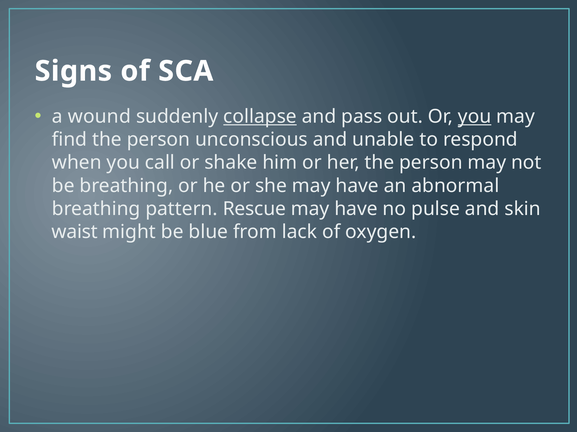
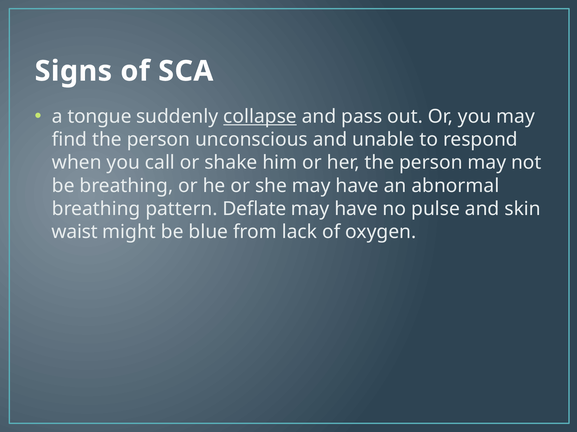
wound: wound -> tongue (99, 117)
you underline: present -> none (475, 117)
Rescue: Rescue -> Deflate (254, 209)
